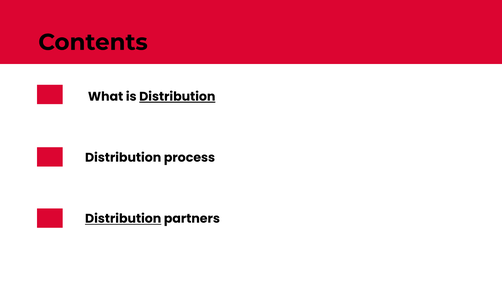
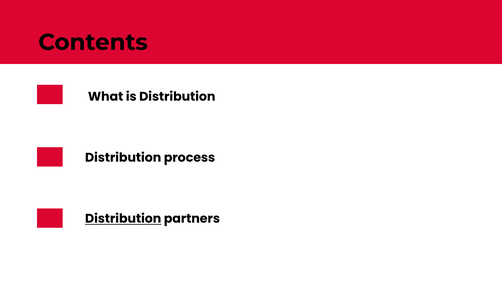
Distribution underline: present -> none (177, 97)
